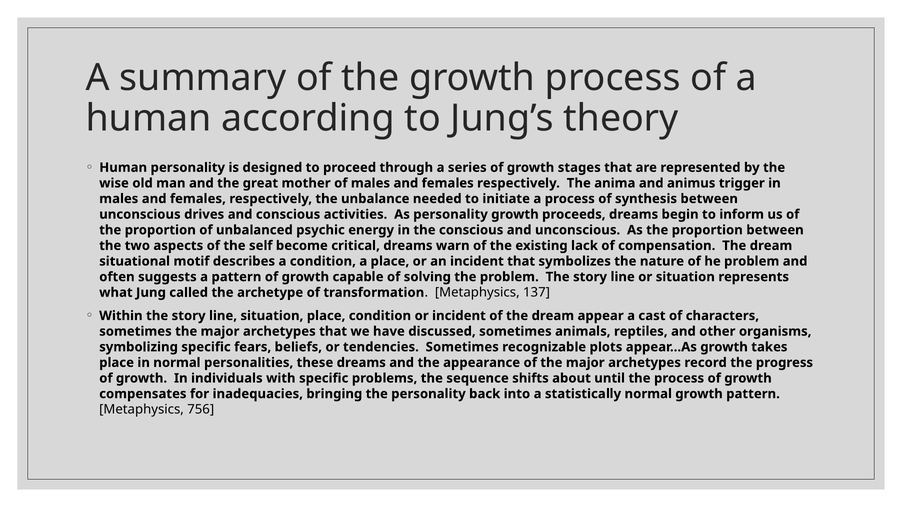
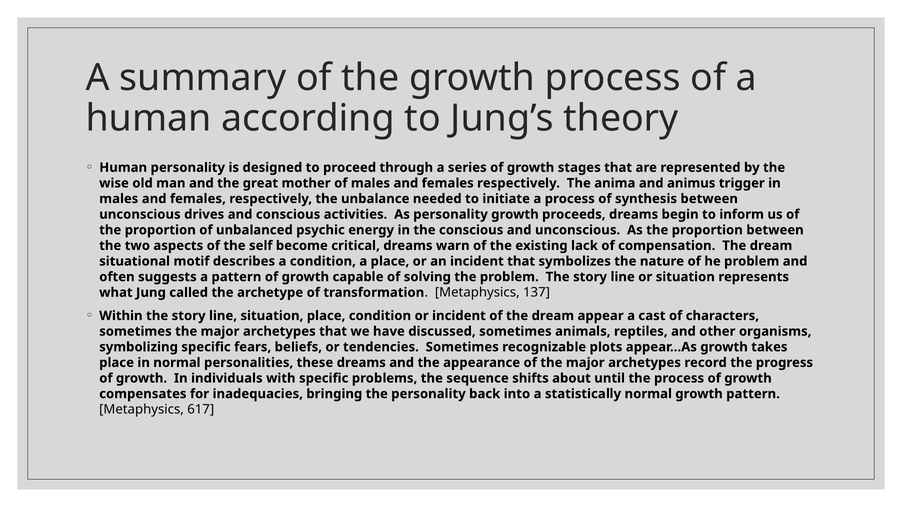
756: 756 -> 617 (201, 410)
